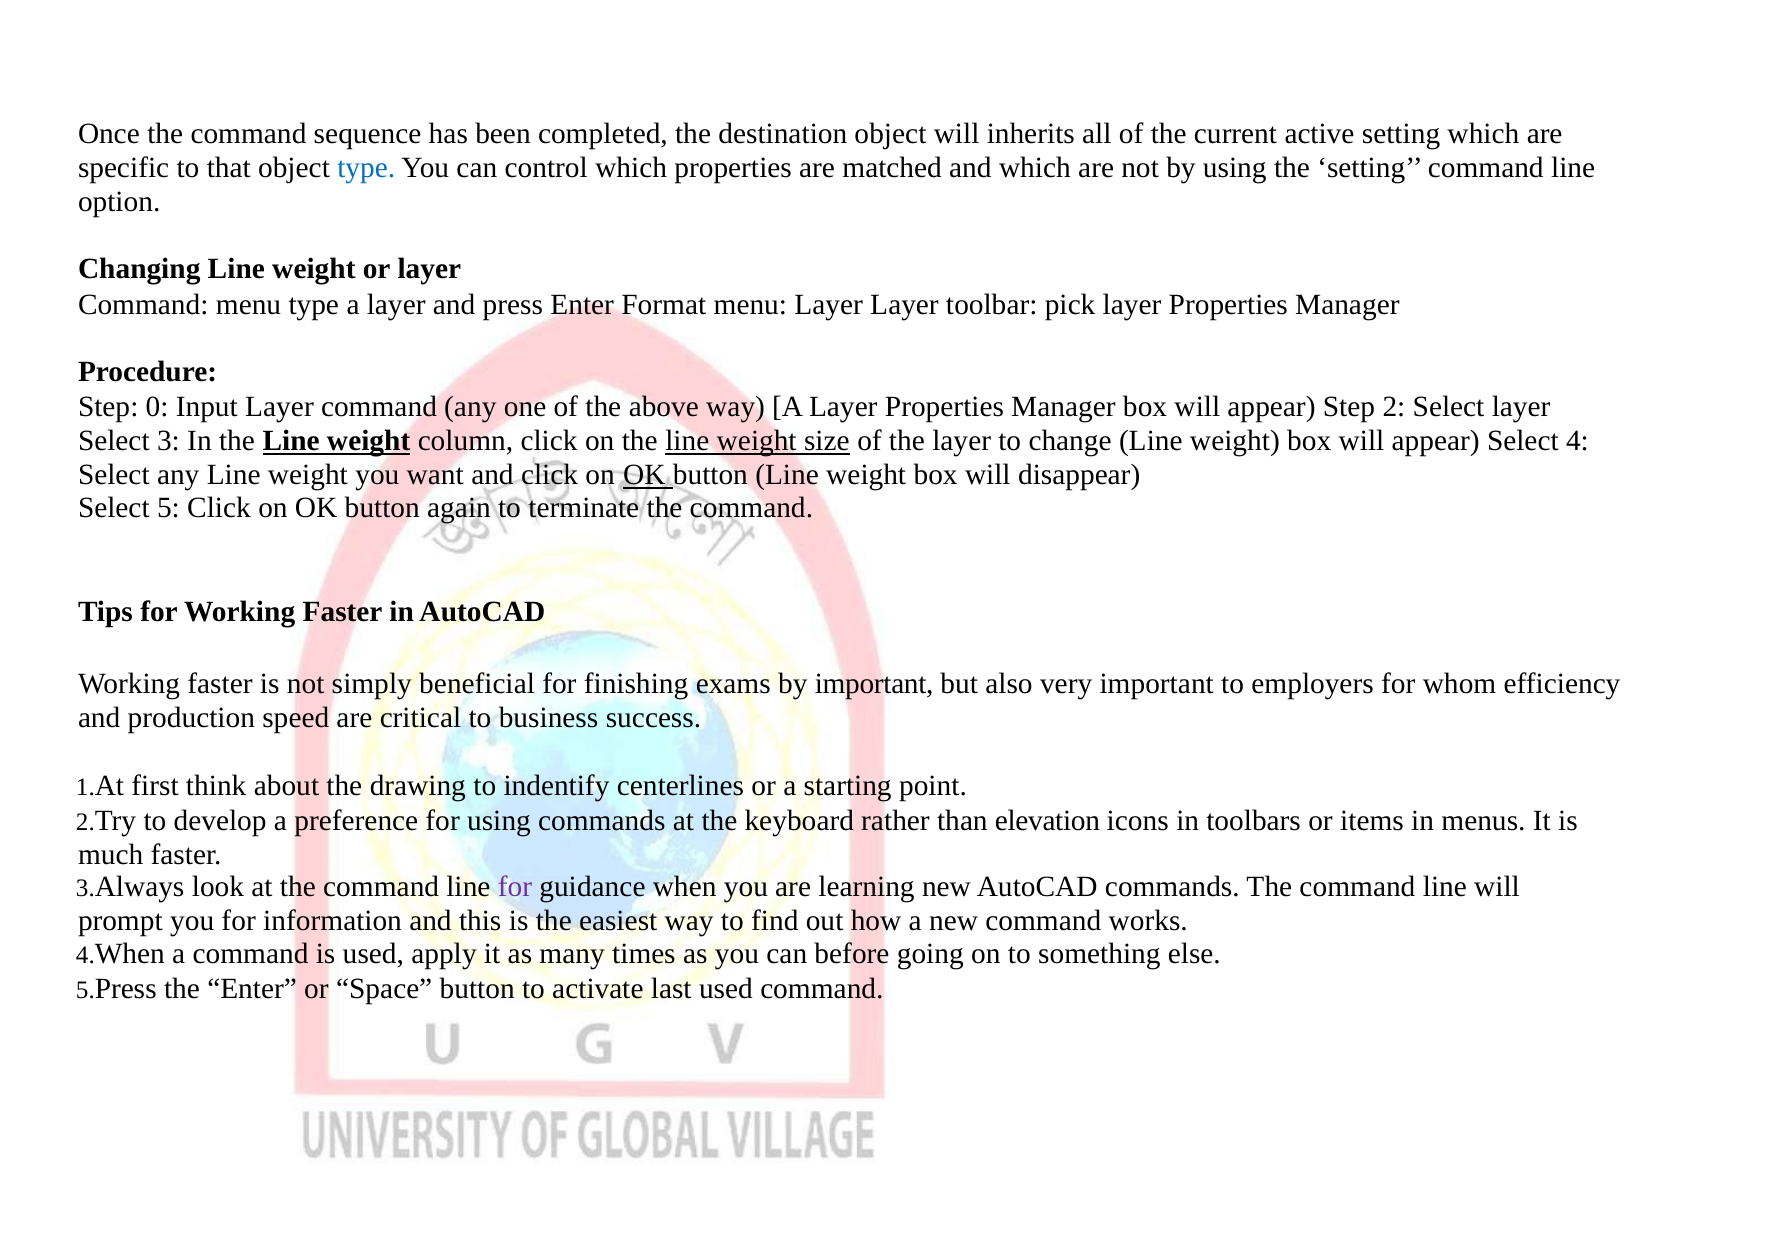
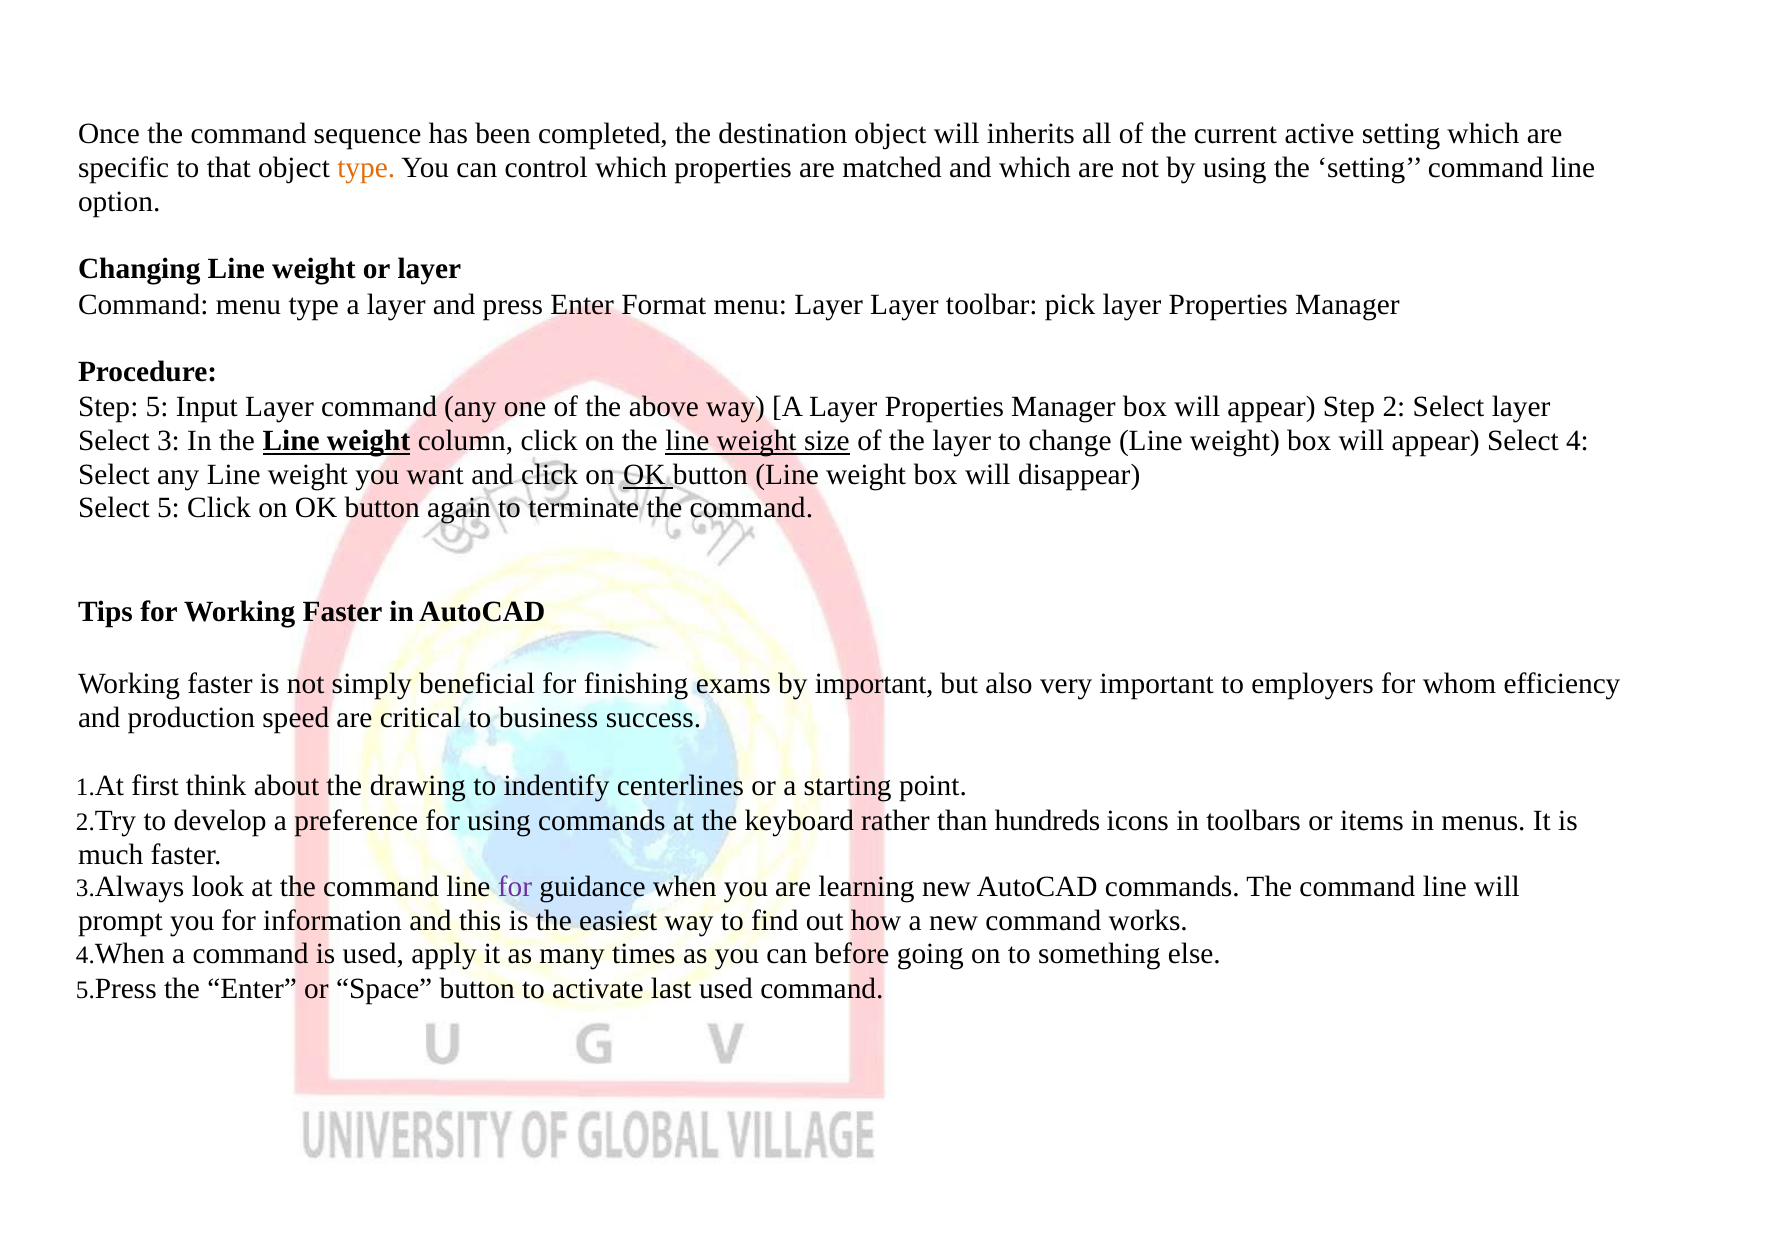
type colour: blue -> orange (366, 168)
Step 0: 0 -> 5 (157, 407)
elevation: elevation -> hundreds (1047, 821)
